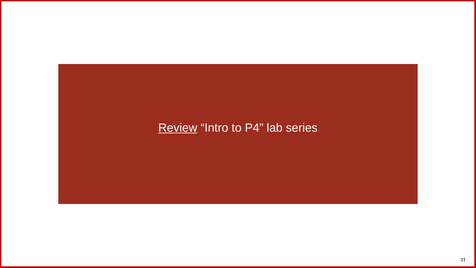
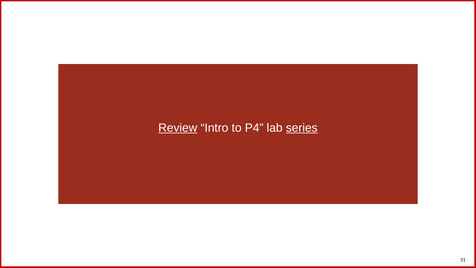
series underline: none -> present (302, 128)
